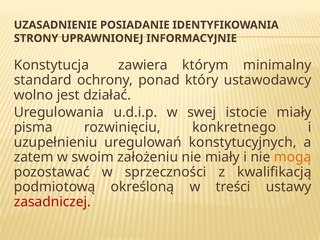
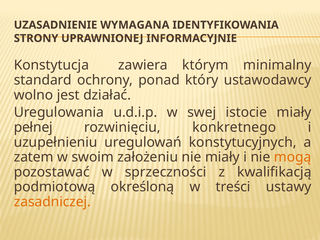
POSIADANIE: POSIADANIE -> WYMAGANA (135, 25)
pisma: pisma -> pełnej (33, 127)
zasadniczej colour: red -> orange (52, 202)
